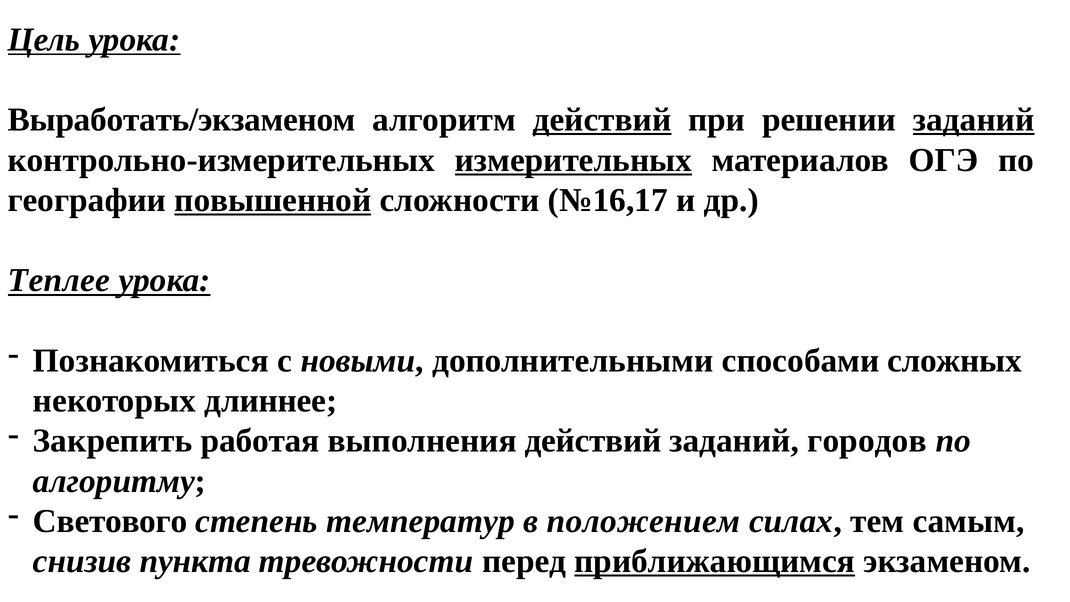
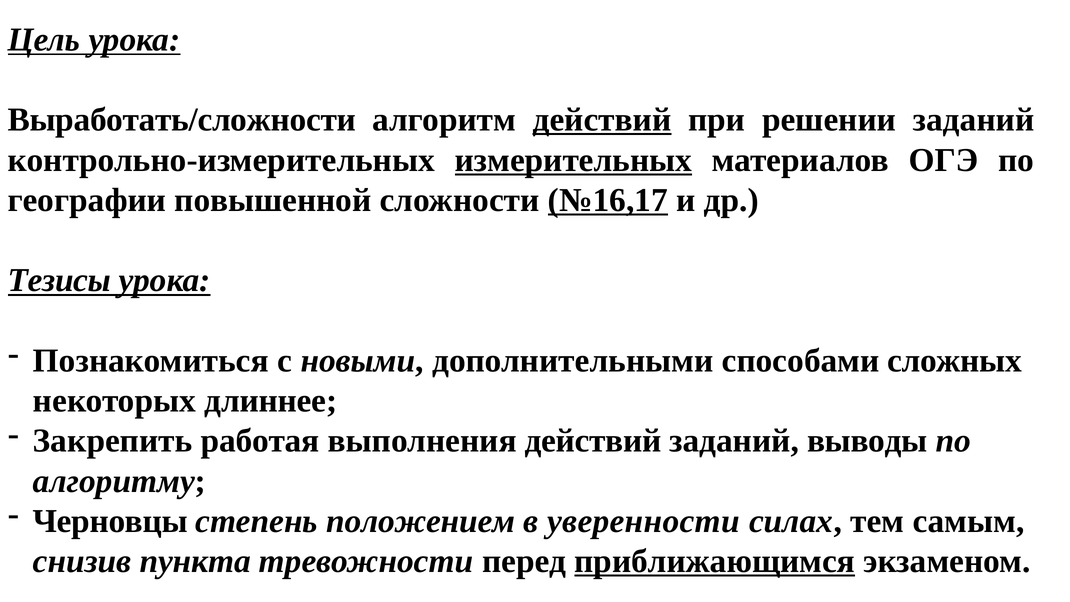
Выработать/экзаменом: Выработать/экзаменом -> Выработать/сложности (182, 120)
заданий underline: present -> none (974, 120)
повышенной underline: present -> none (273, 200)
№16,17 underline: none -> present (608, 200)
Теплее: Теплее -> Тезисы (59, 280)
городов: городов -> выводы (867, 441)
Светового: Светового -> Черновцы (110, 521)
температур: температур -> положением (421, 521)
положением: положением -> уверенности (643, 521)
